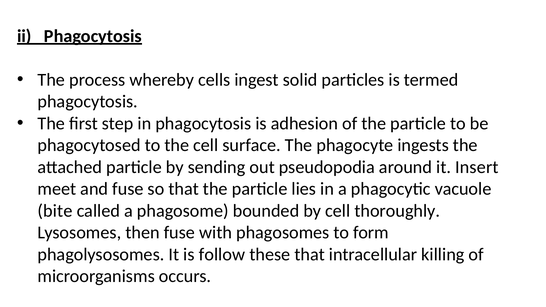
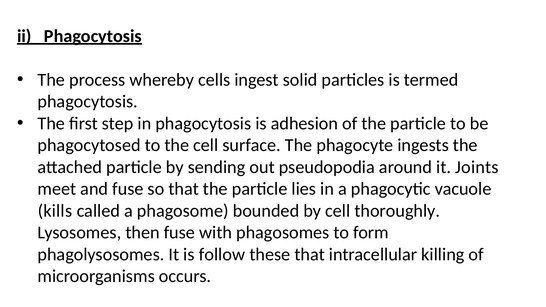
Insert: Insert -> Joints (477, 167)
bite: bite -> kills (55, 211)
